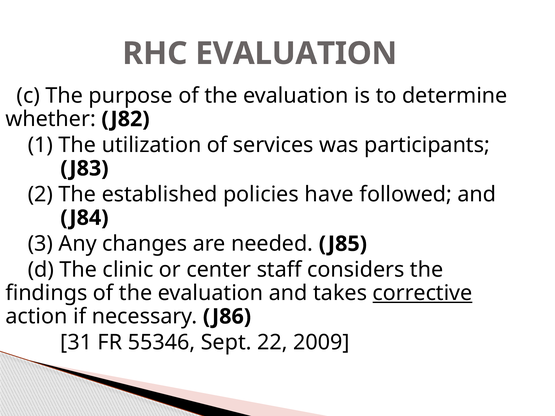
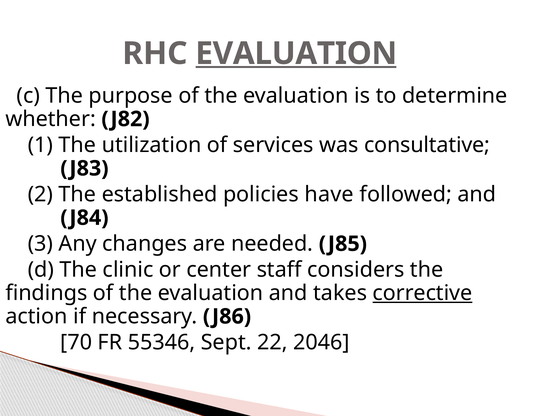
EVALUATION underline: none -> present (296, 54)
participants: participants -> consultative (427, 145)
31: 31 -> 70 (76, 343)
2009: 2009 -> 2046 (321, 343)
